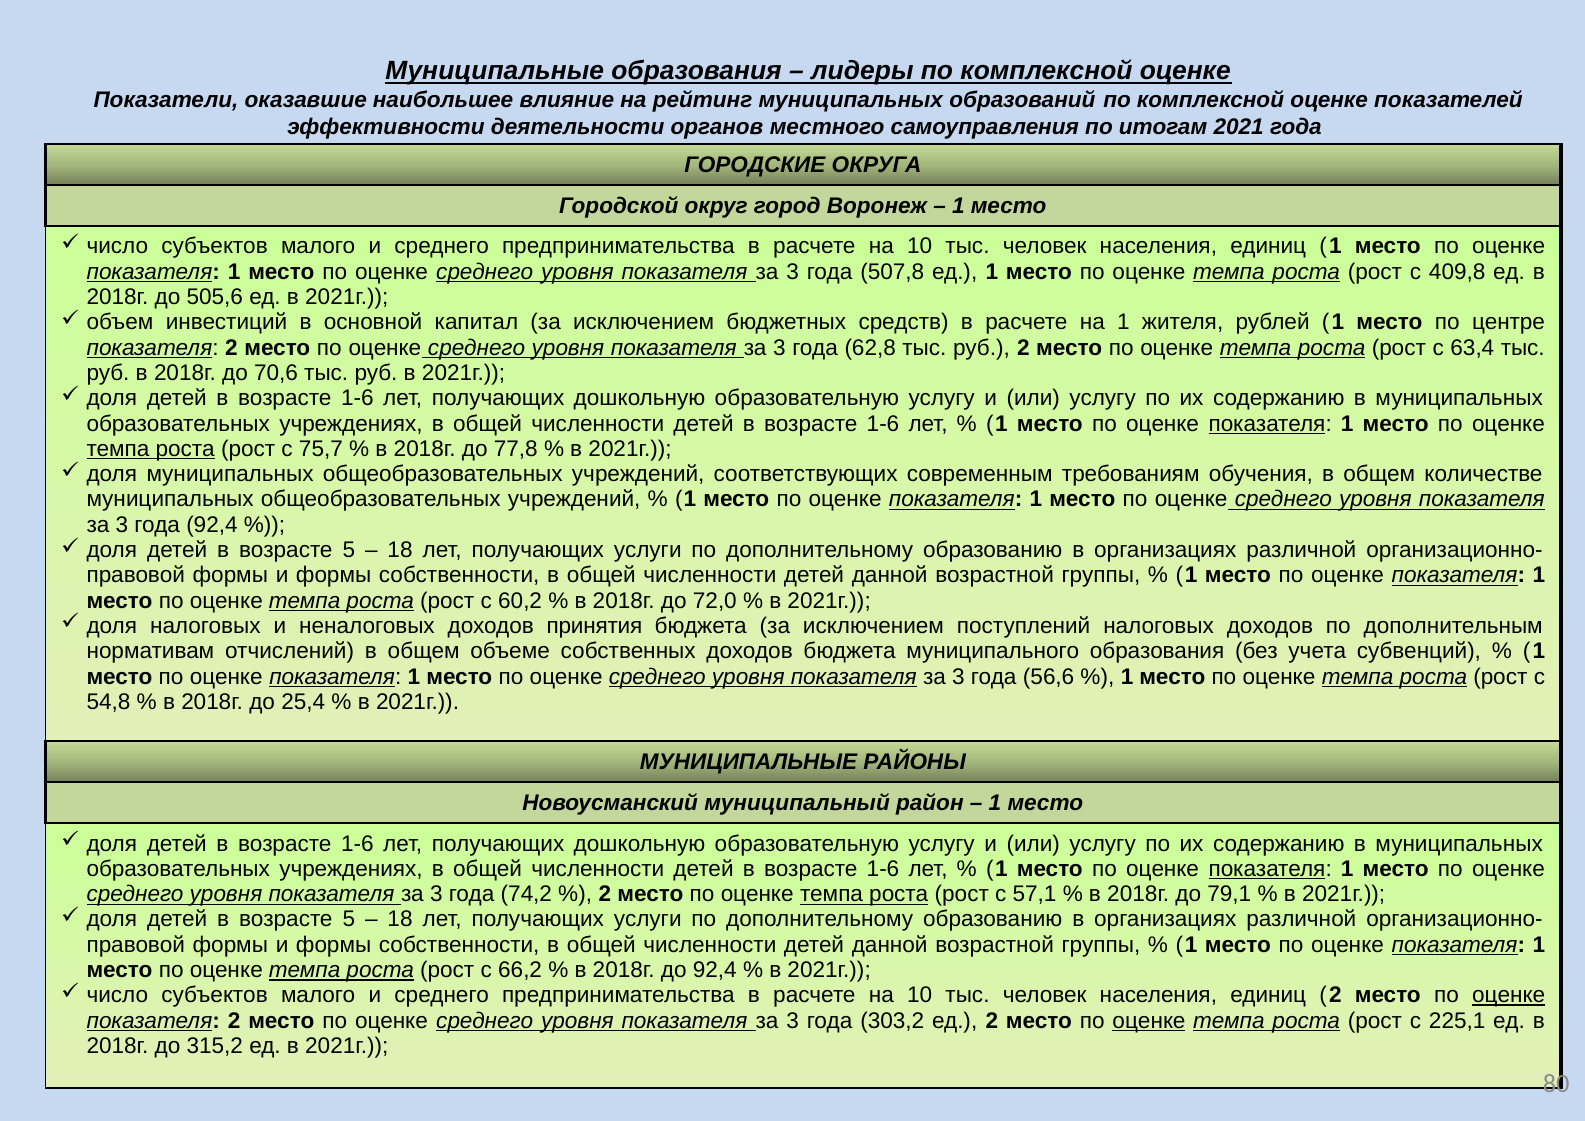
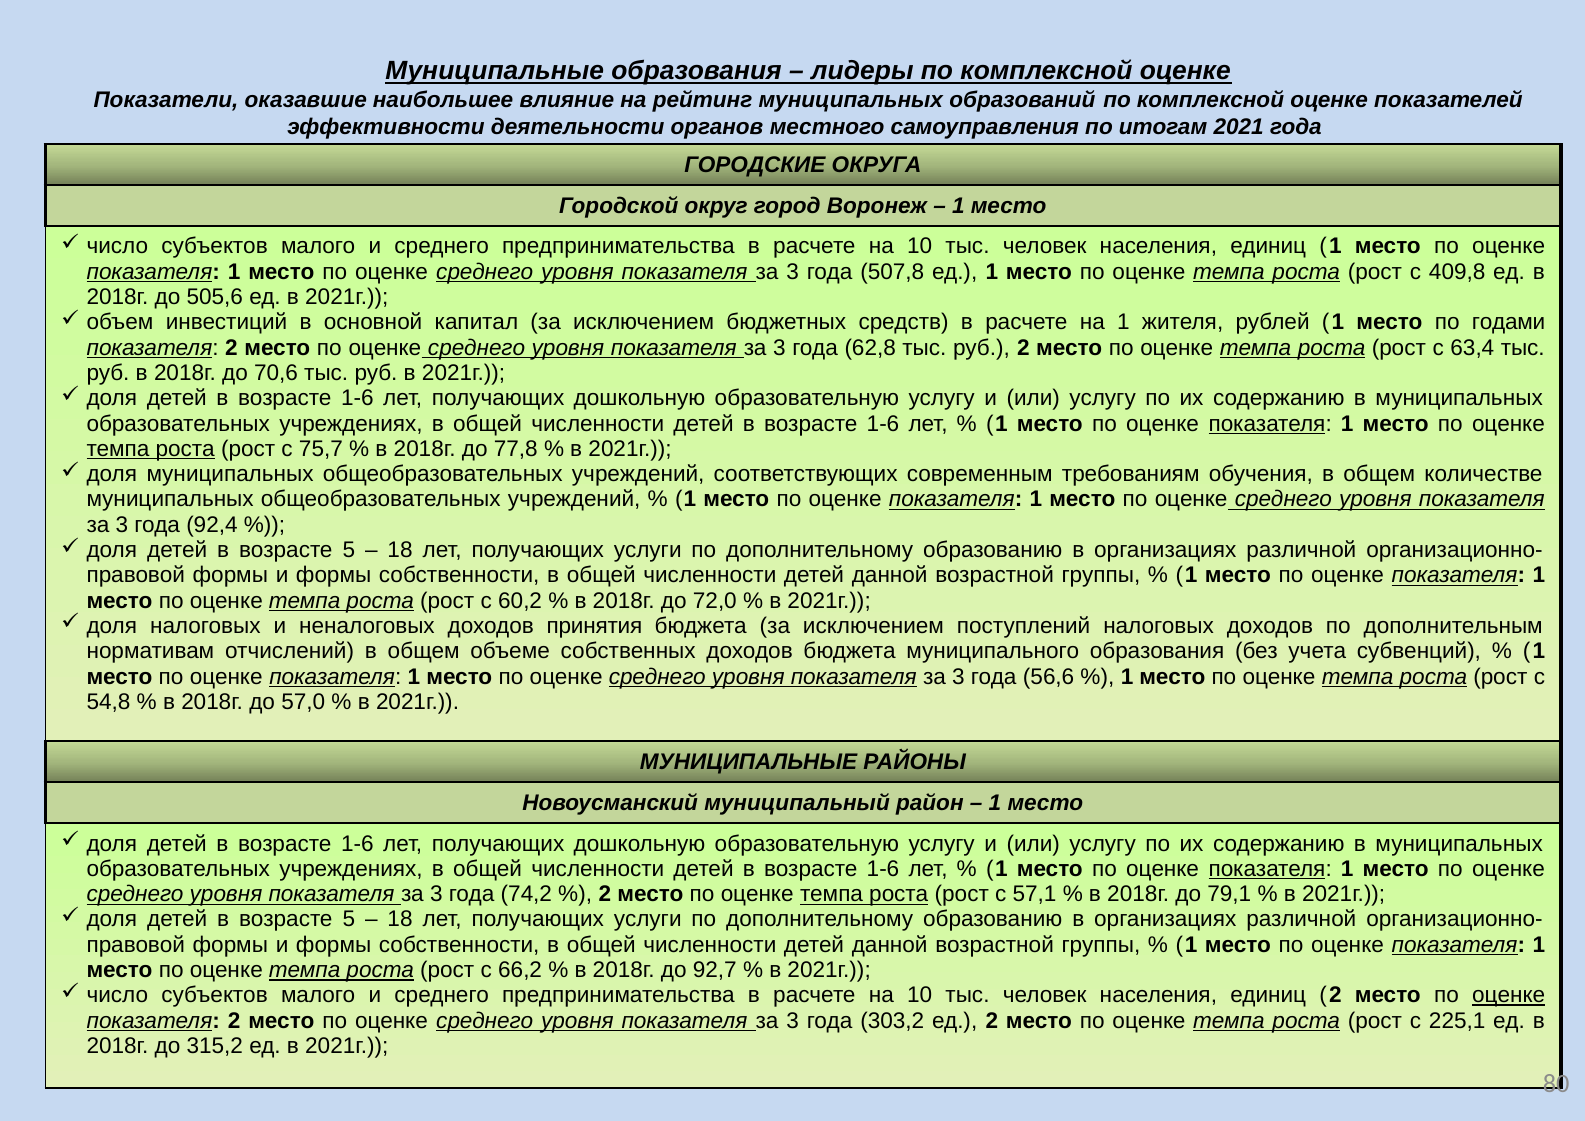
центре: центре -> годами (1509, 322)
25,4: 25,4 -> 57,0 (303, 702)
до 92,4: 92,4 -> 92,7 (715, 970)
оценке underline: present -> none (1149, 1020)
